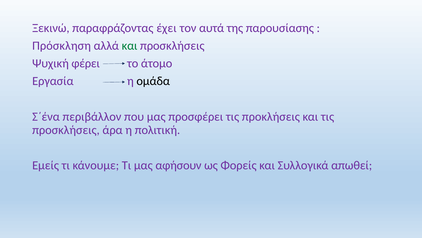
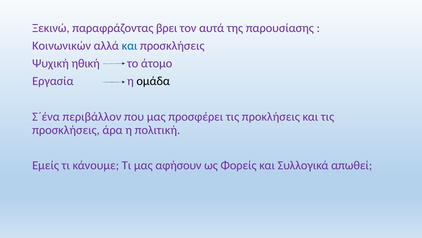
έχει: έχει -> βρει (167, 28)
Πρόσκληση: Πρόσκληση -> Κοινωνικών (62, 46)
και colour: green -> blue (130, 46)
φέρει: φέρει -> ηθική (86, 63)
